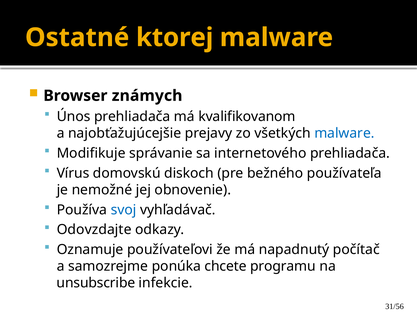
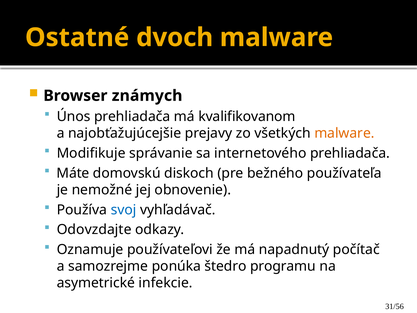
ktorej: ktorej -> dvoch (175, 37)
malware colour: blue -> orange (344, 133)
Vírus: Vírus -> Máte (73, 173)
chcete: chcete -> štedro (226, 266)
unsubscribe: unsubscribe -> asymetrické (96, 283)
